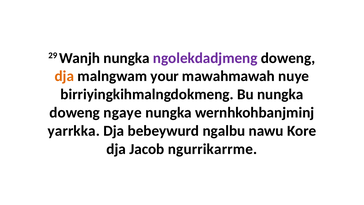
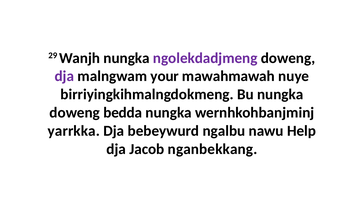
dja colour: orange -> purple (64, 76)
ngaye: ngaye -> bedda (123, 113)
Kore: Kore -> Help (302, 131)
ngurrikarrme: ngurrikarrme -> nganbekkang (213, 149)
